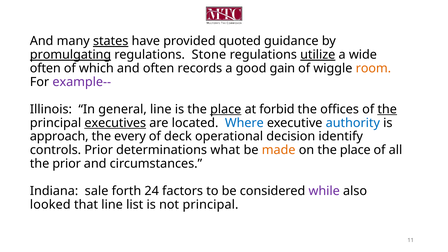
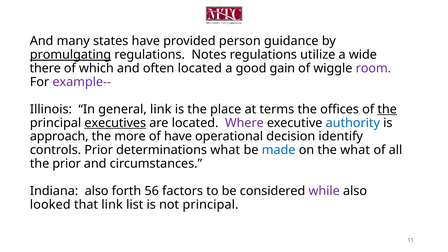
states underline: present -> none (111, 41)
quoted: quoted -> person (240, 41)
Stone: Stone -> Notes (209, 55)
utilize underline: present -> none (318, 55)
often: often -> there (45, 68)
often records: records -> located (200, 68)
room colour: orange -> purple (373, 68)
general line: line -> link (161, 109)
place underline: present -> none (226, 109)
forbid: forbid -> terms (277, 109)
Where colour: blue -> purple (244, 123)
every: every -> more (130, 136)
of deck: deck -> have (178, 136)
made colour: orange -> blue (279, 150)
on the place: place -> what (355, 150)
Indiana sale: sale -> also (97, 191)
24: 24 -> 56 (152, 191)
that line: line -> link (112, 205)
